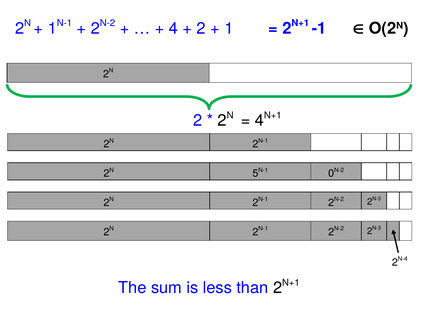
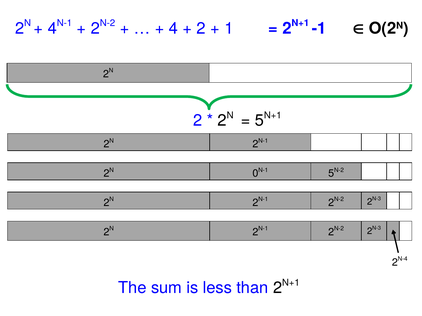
1: 1 -> 4 (52, 28)
4: 4 -> 5 (259, 121)
5: 5 -> 0 (255, 174)
0: 0 -> 5 (331, 174)
